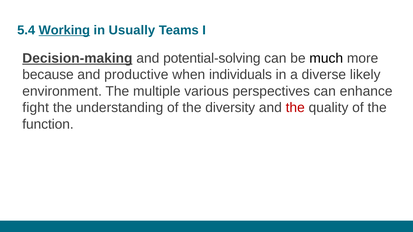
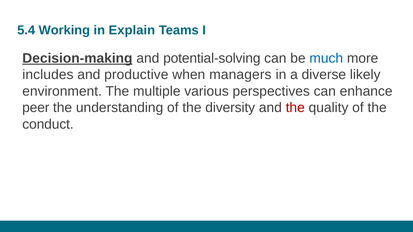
Working underline: present -> none (64, 30)
Usually: Usually -> Explain (132, 30)
much colour: black -> blue (326, 58)
because: because -> includes (48, 75)
individuals: individuals -> managers (240, 75)
fight: fight -> peer (36, 108)
function: function -> conduct (48, 124)
